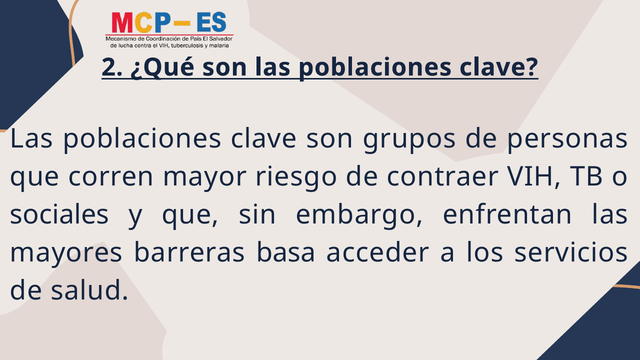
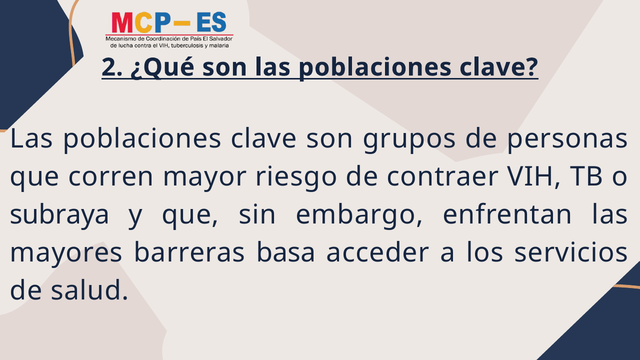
sociales: sociales -> subraya (60, 215)
